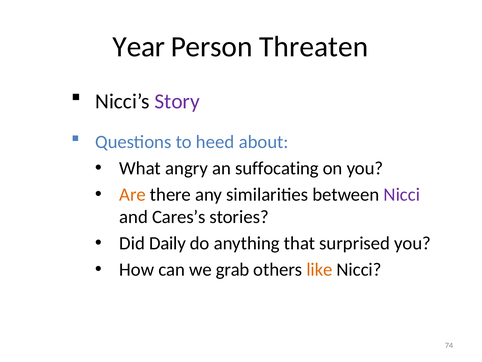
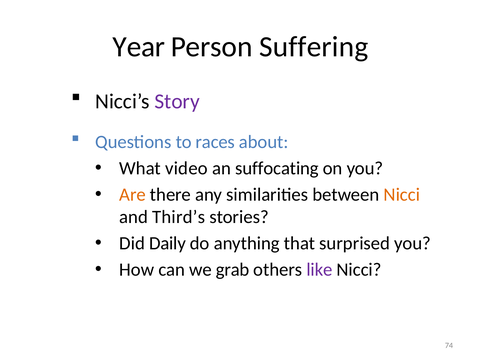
Threaten: Threaten -> Suffering (314, 47)
heed: heed -> races (215, 142)
angry: angry -> video (186, 168)
Nicci colour: purple -> orange (402, 194)
Cares’s: Cares’s -> Third’s (179, 217)
like colour: orange -> purple (319, 269)
